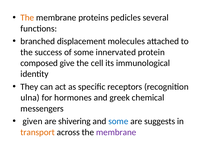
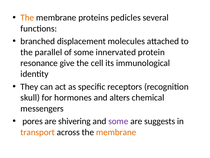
success: success -> parallel (48, 52)
composed: composed -> resonance (39, 63)
ulna: ulna -> skull (30, 97)
greek: greek -> alters (120, 97)
given: given -> pores (33, 121)
some colour: blue -> purple (118, 121)
membrane colour: purple -> orange (116, 132)
